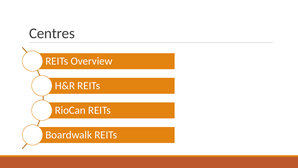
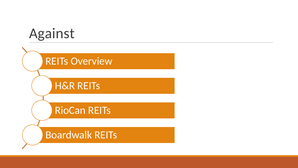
Centres: Centres -> Against (52, 33)
